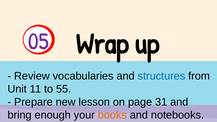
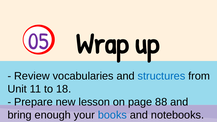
55: 55 -> 18 (64, 89)
31: 31 -> 88 (161, 102)
books colour: orange -> blue (112, 115)
